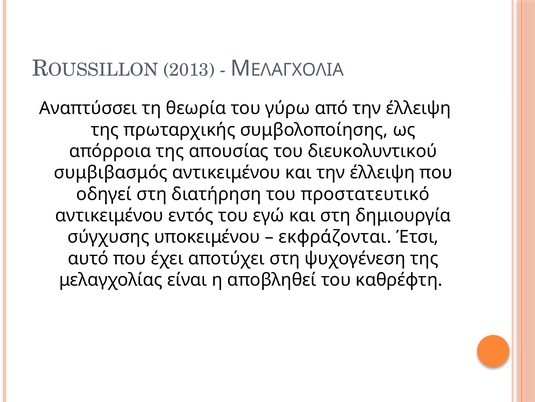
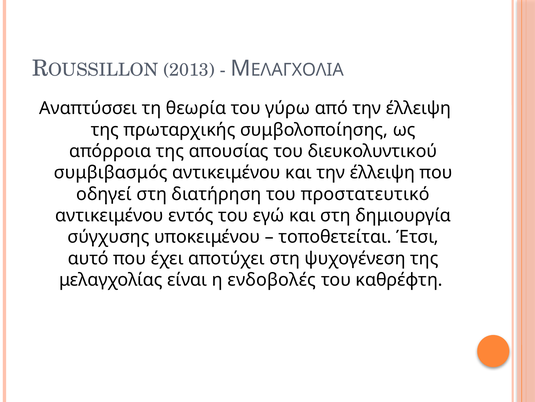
εκφράζονται: εκφράζονται -> τοποθετείται (335, 237)
αποβληθεί: αποβληθεί -> ενδοβολές (272, 279)
